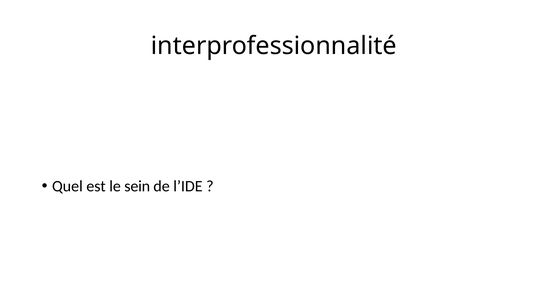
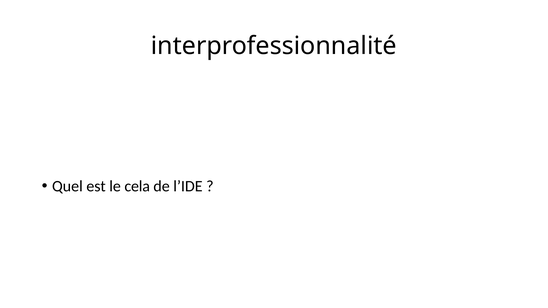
sein: sein -> cela (137, 186)
